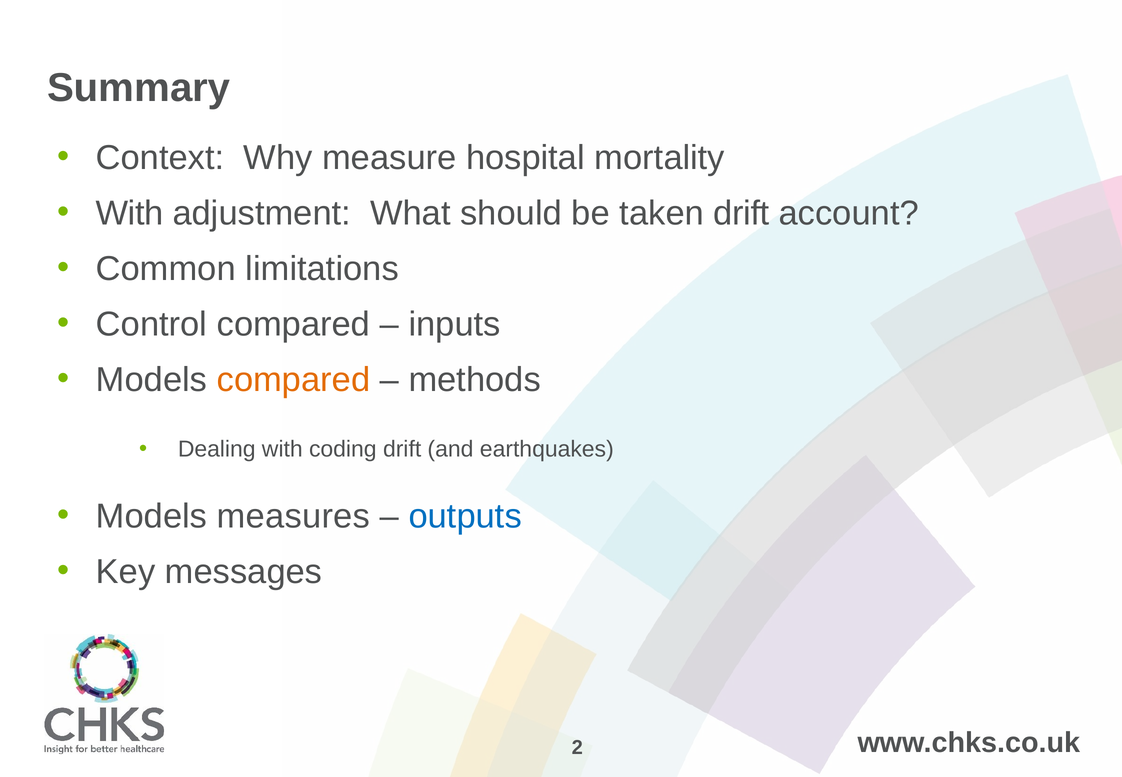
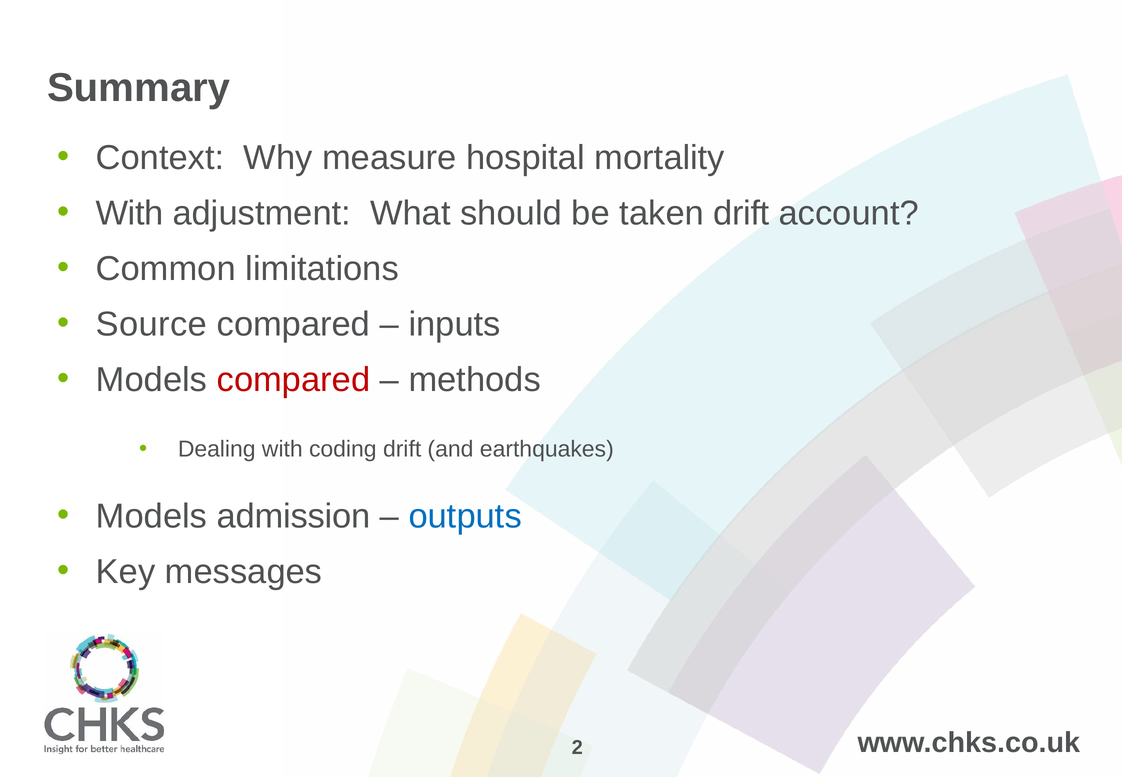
Control: Control -> Source (151, 324)
compared colour: orange -> red (293, 380)
measures: measures -> admission (294, 516)
